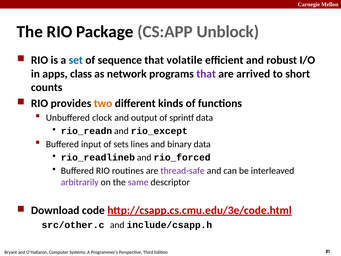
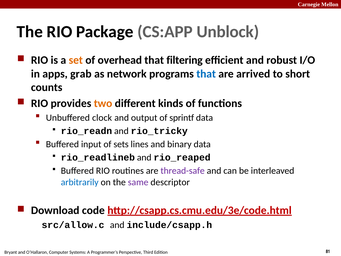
set colour: blue -> orange (76, 60)
sequence: sequence -> overhead (120, 60)
volatile: volatile -> filtering (185, 60)
class: class -> grab (81, 74)
that colour: purple -> blue (206, 74)
rio_except: rio_except -> rio_tricky (159, 131)
rio_forced: rio_forced -> rio_reaped (182, 157)
arbitrarily colour: purple -> blue (80, 182)
src/other.c: src/other.c -> src/allow.c (73, 225)
